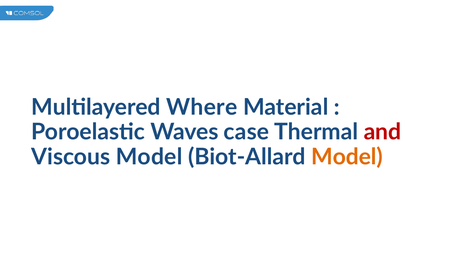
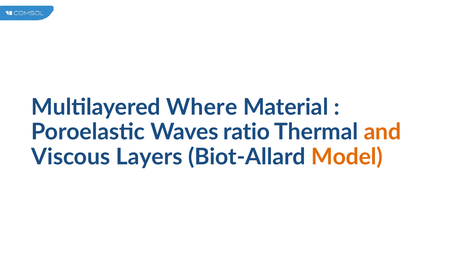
case: case -> ratio (247, 132)
and colour: red -> orange (382, 132)
Viscous Model: Model -> Layers (149, 157)
